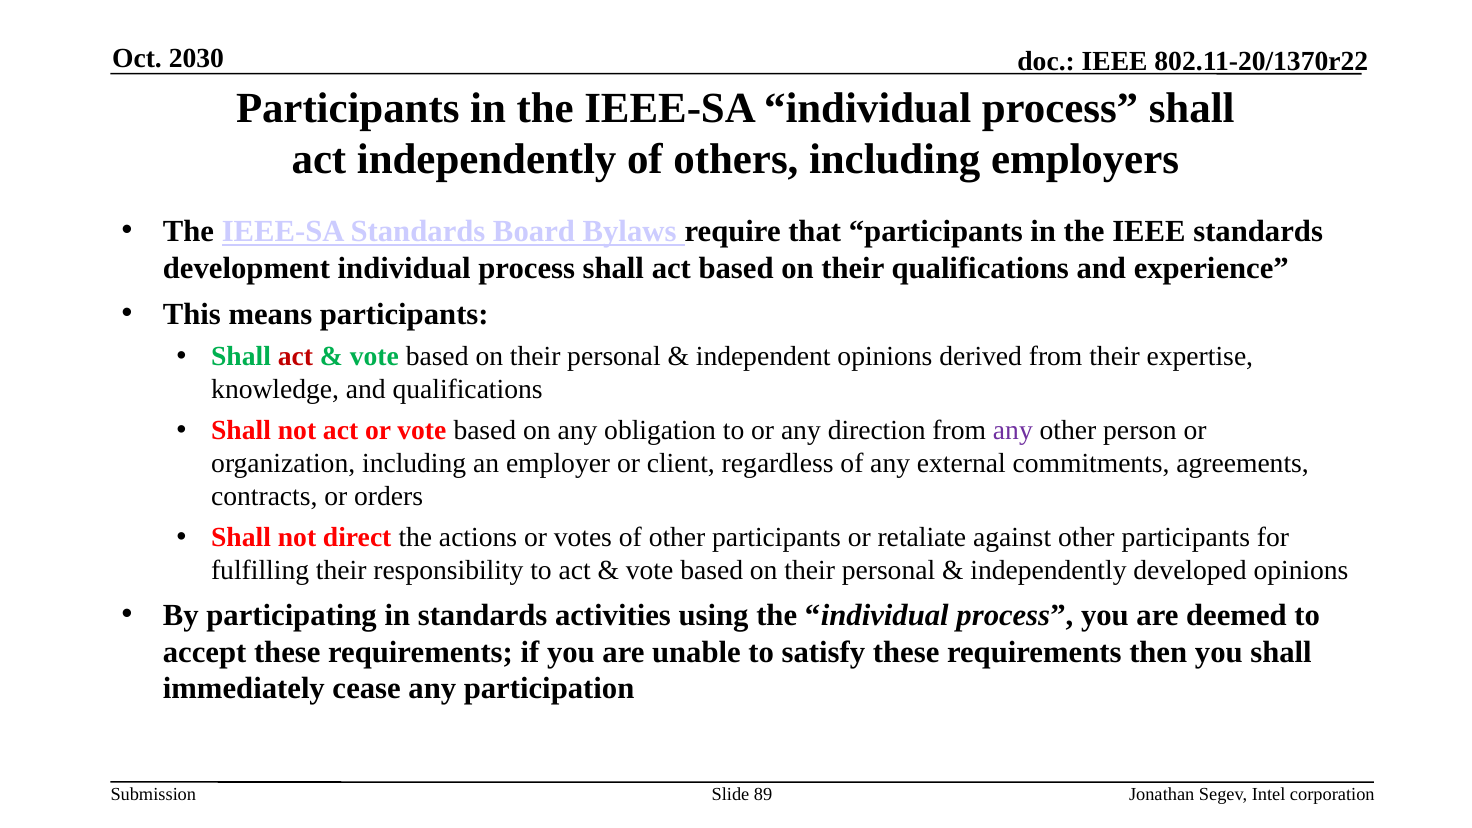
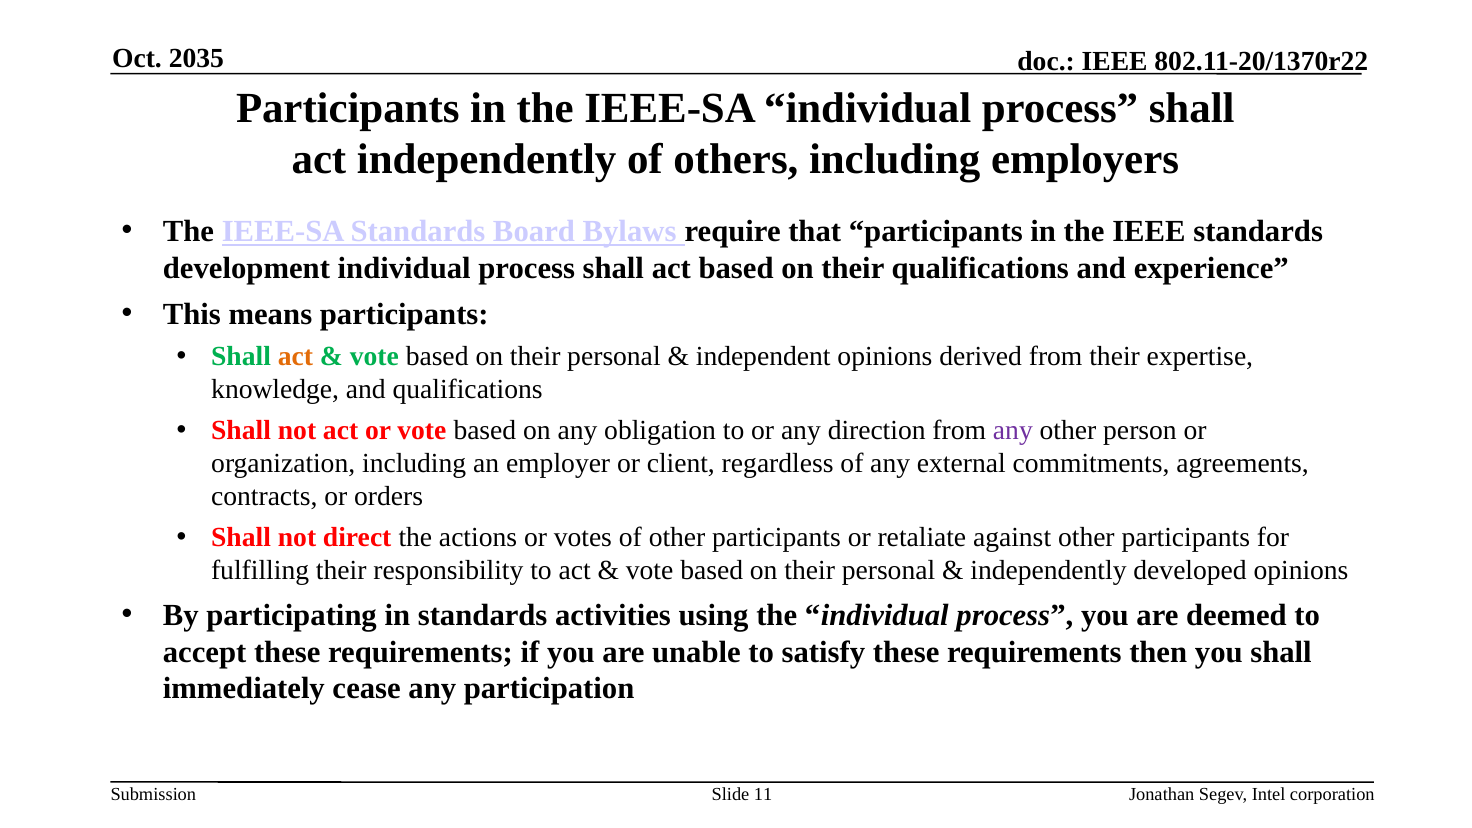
2030: 2030 -> 2035 (196, 59)
act colour: red -> orange (295, 357)
89: 89 -> 11 (763, 794)
